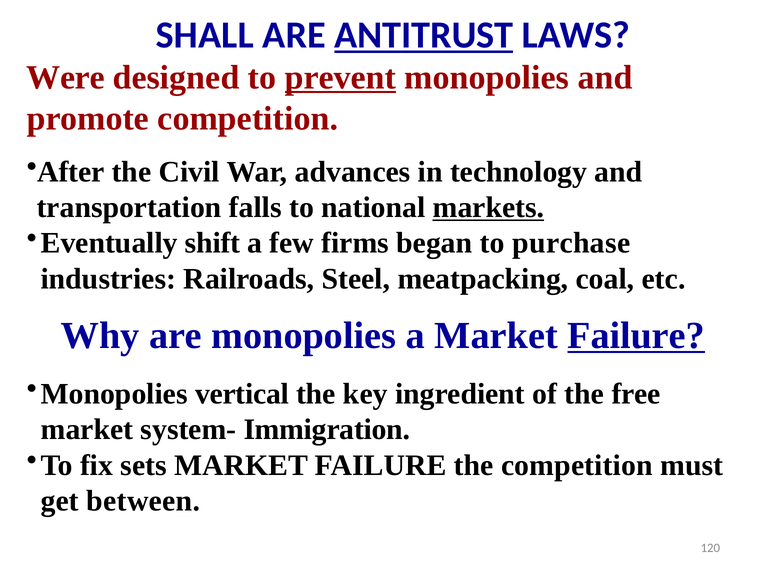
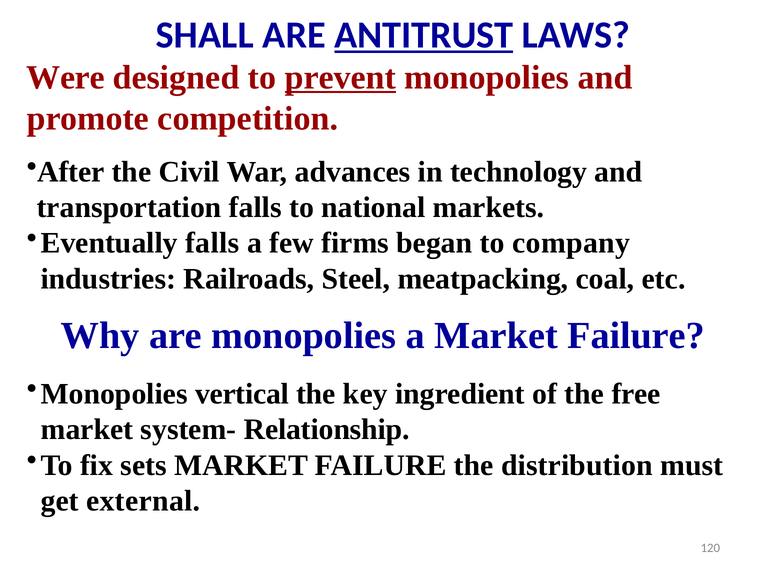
markets underline: present -> none (488, 208)
Eventually shift: shift -> falls (212, 243)
purchase: purchase -> company (571, 243)
Failure underline: present -> none (636, 336)
Immigration: Immigration -> Relationship (327, 430)
the competition: competition -> distribution (577, 466)
between: between -> external (143, 501)
